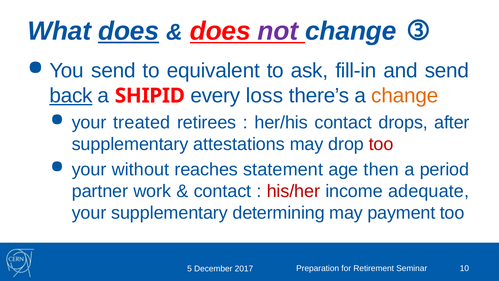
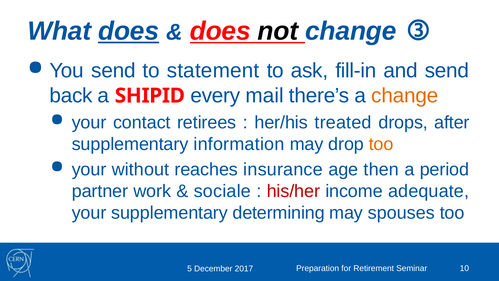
not colour: purple -> black (278, 31)
equivalent: equivalent -> statement (213, 71)
back underline: present -> none (71, 96)
loss: loss -> mail (265, 96)
treated: treated -> contact (142, 122)
her/his contact: contact -> treated (343, 122)
attestations: attestations -> information (239, 144)
too colour: red -> orange (381, 144)
statement: statement -> insurance (283, 169)
contact: contact -> sociale (222, 191)
payment: payment -> spouses (401, 213)
